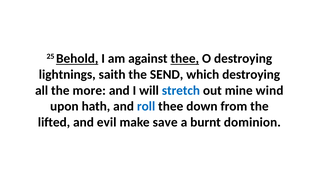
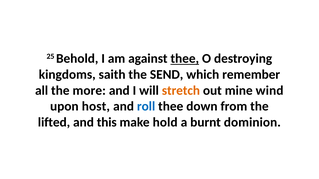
Behold underline: present -> none (77, 59)
lightnings: lightnings -> kingdoms (67, 75)
which destroying: destroying -> remember (251, 75)
stretch colour: blue -> orange (181, 91)
hath: hath -> host (96, 107)
evil: evil -> this (107, 123)
save: save -> hold (165, 123)
